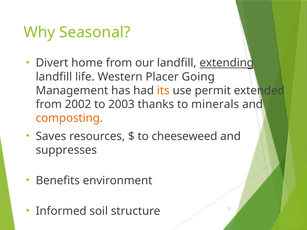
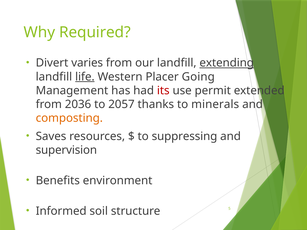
Seasonal: Seasonal -> Required (95, 32)
home: home -> varies (87, 63)
life underline: none -> present (85, 77)
its colour: orange -> red (163, 91)
2002: 2002 -> 2036 (78, 104)
2003: 2003 -> 2057 (121, 104)
cheeseweed: cheeseweed -> suppressing (184, 136)
suppresses: suppresses -> supervision (66, 150)
